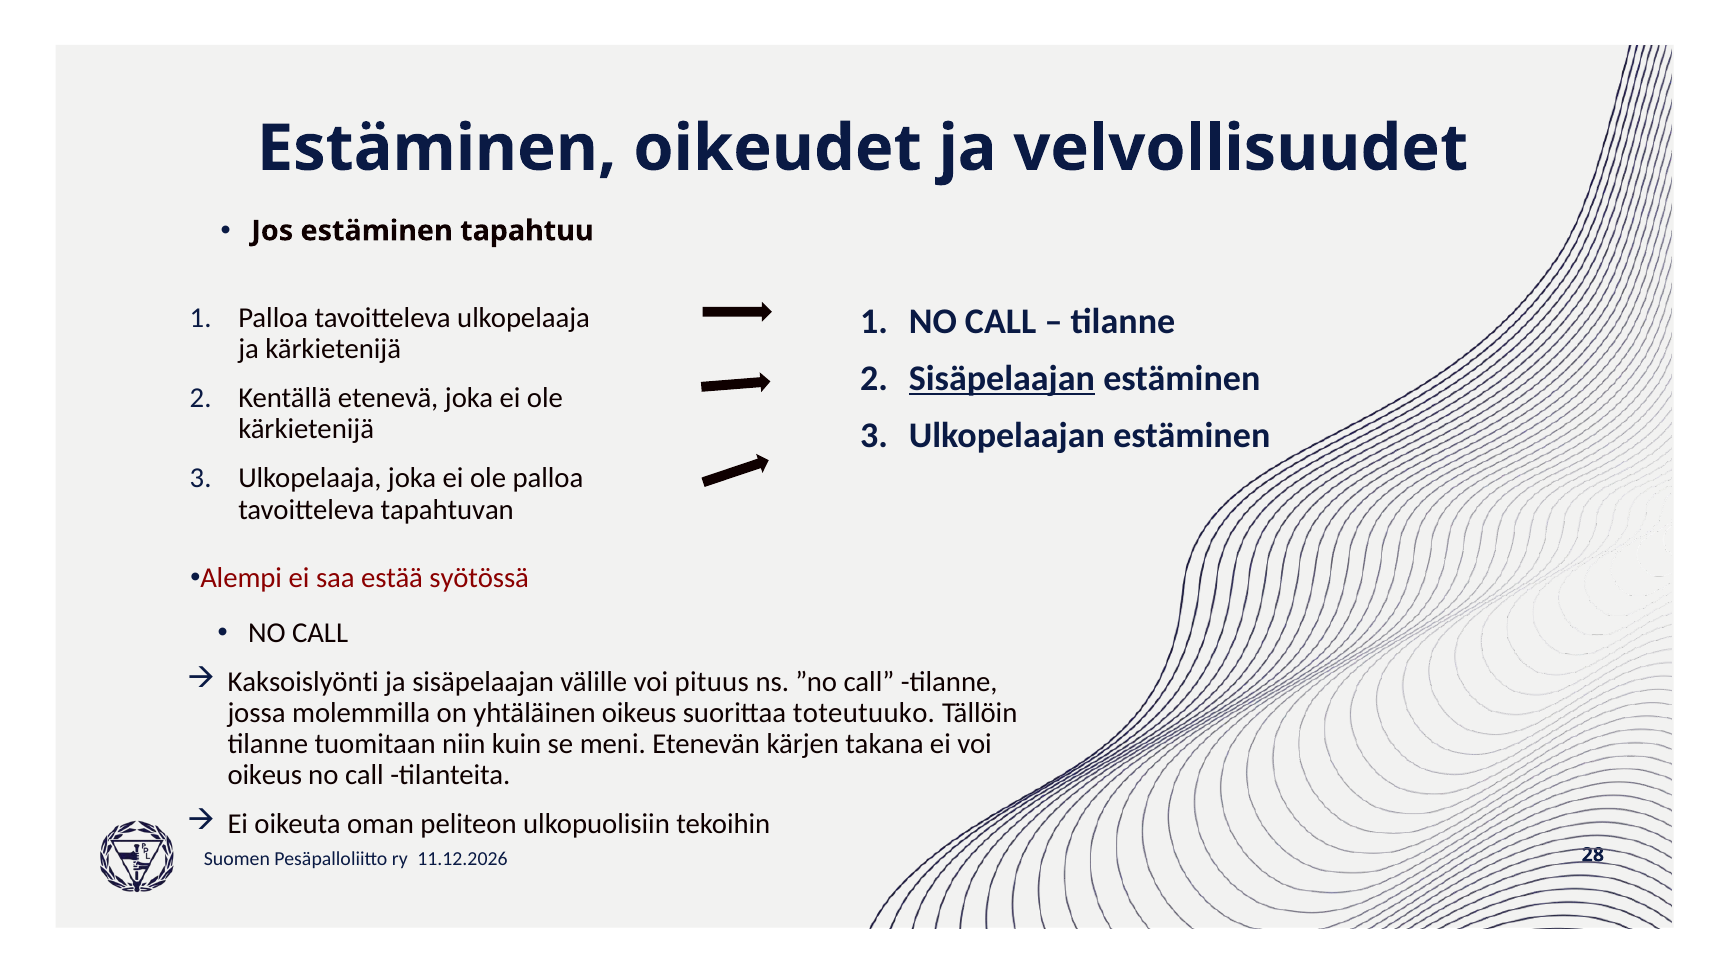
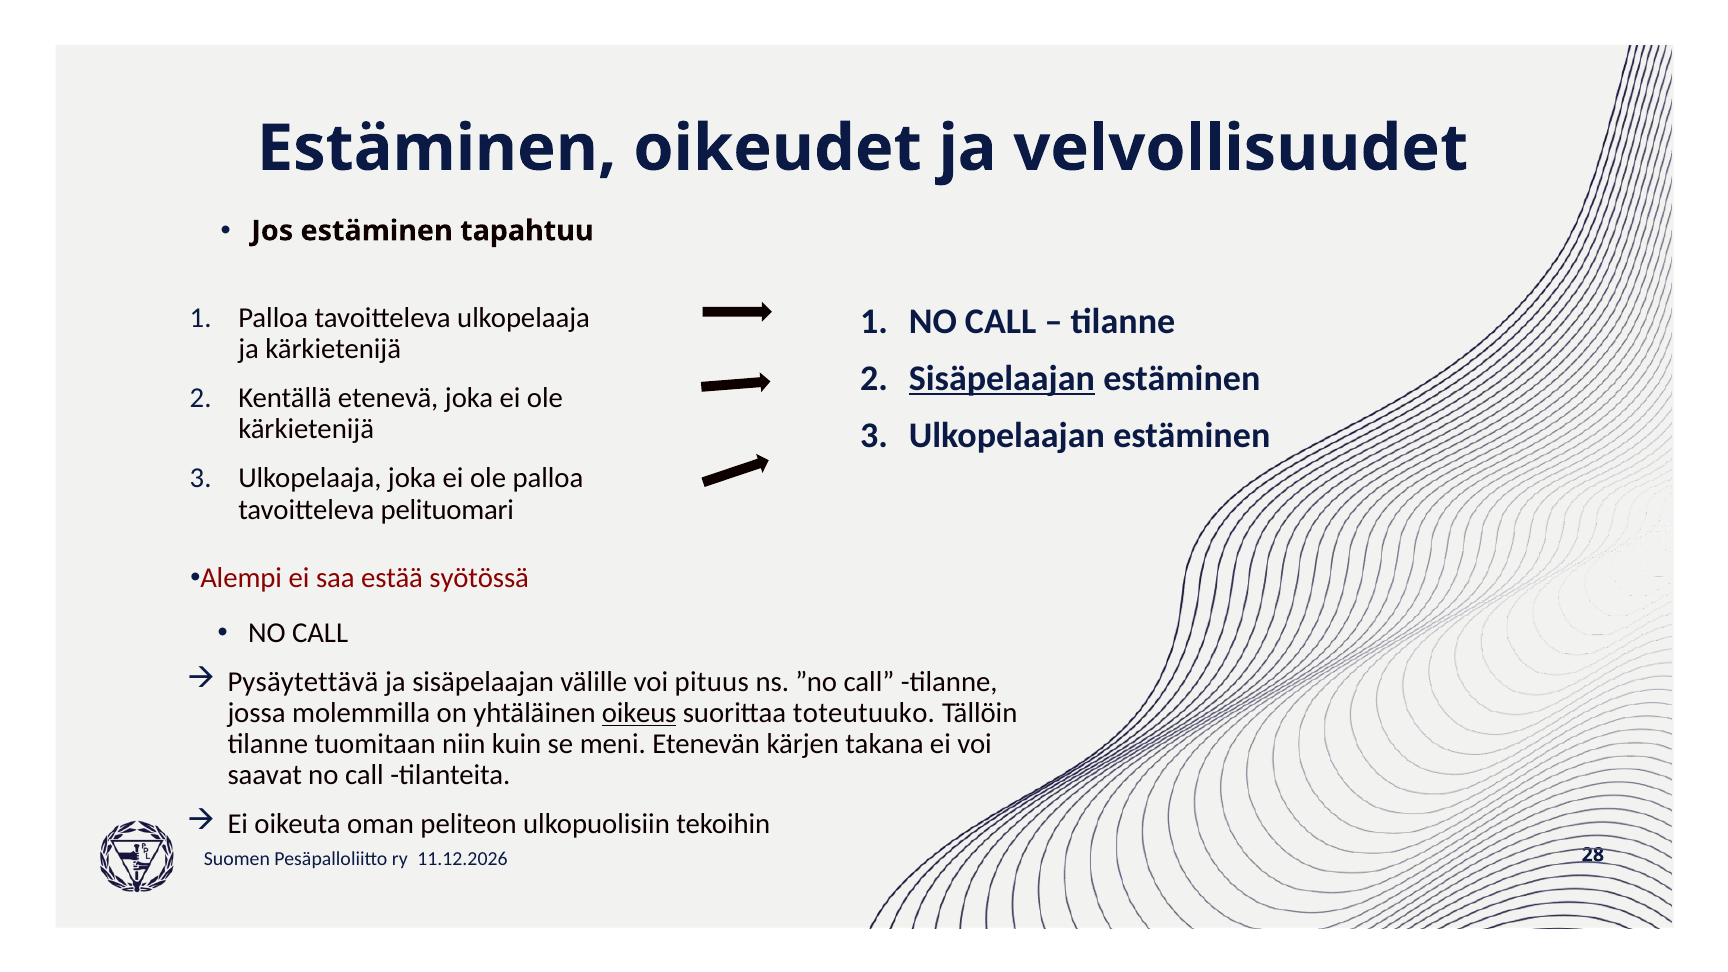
tapahtuvan: tapahtuvan -> pelituomari (447, 510)
Kaksoislyönti: Kaksoislyönti -> Pysäytettävä (303, 682)
oikeus underline: none -> present (639, 713)
oikeus: oikeus -> saavat (265, 775)
